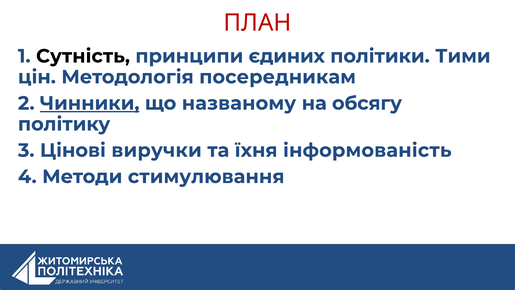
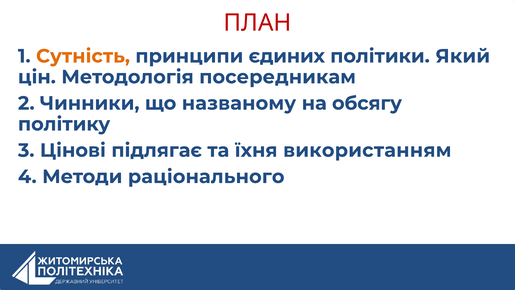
Сутність colour: black -> orange (83, 56)
Тими: Тими -> Який (463, 56)
Чинники underline: present -> none (90, 103)
виручки: виручки -> підлягає (157, 150)
інформованість: інформованість -> використанням (367, 150)
стимулювання: стимулювання -> раціонального (206, 177)
